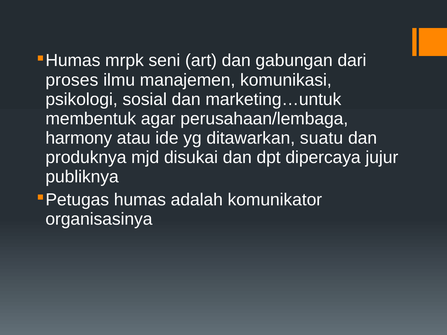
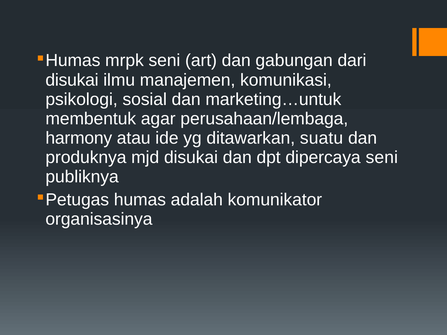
proses: proses -> disukai (72, 80)
dipercaya jujur: jujur -> seni (382, 158)
